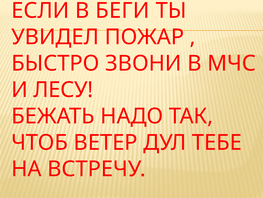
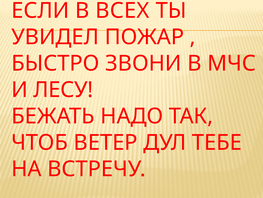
БЕГИ: БЕГИ -> ВСЕХ (122, 11)
